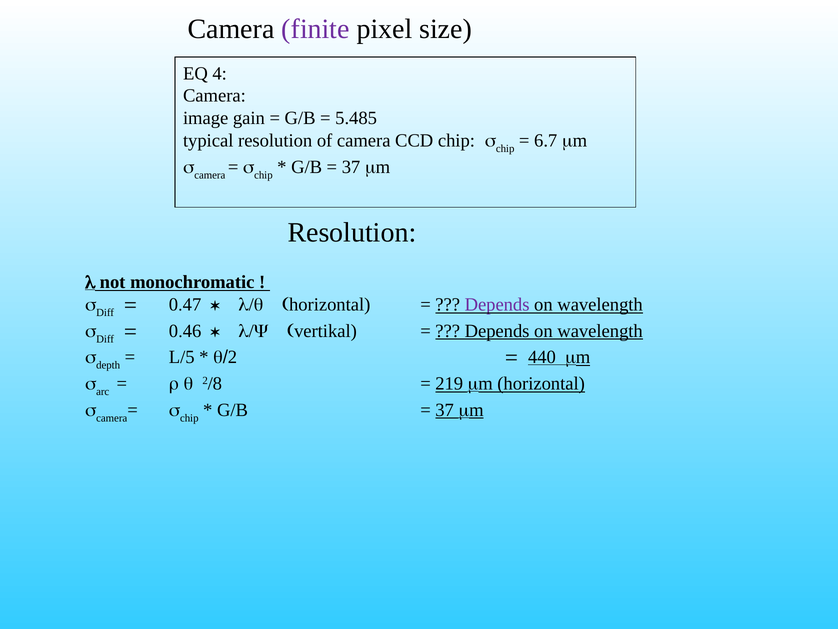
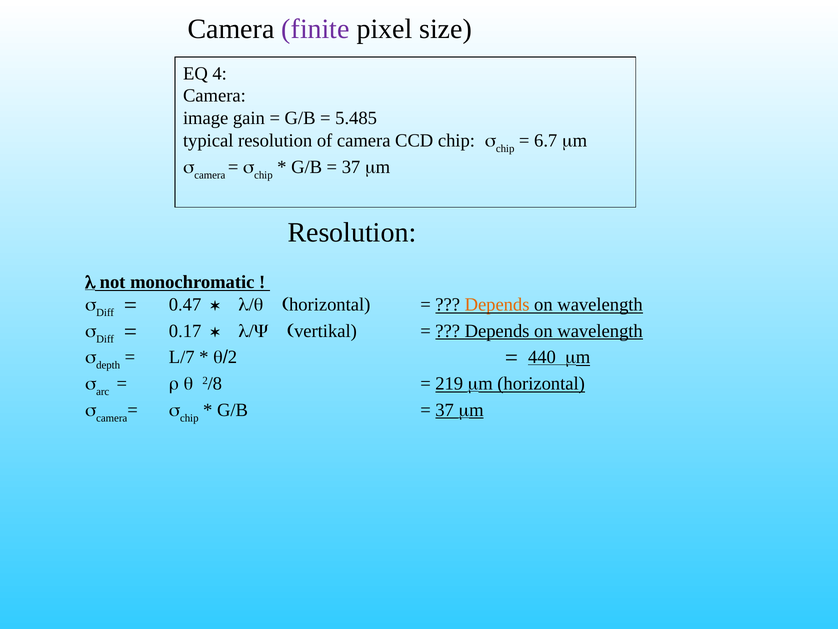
Depends colour: purple -> orange (497, 304)
0.46: 0.46 -> 0.17 (185, 331)
L/5: L/5 -> L/7 (182, 357)
